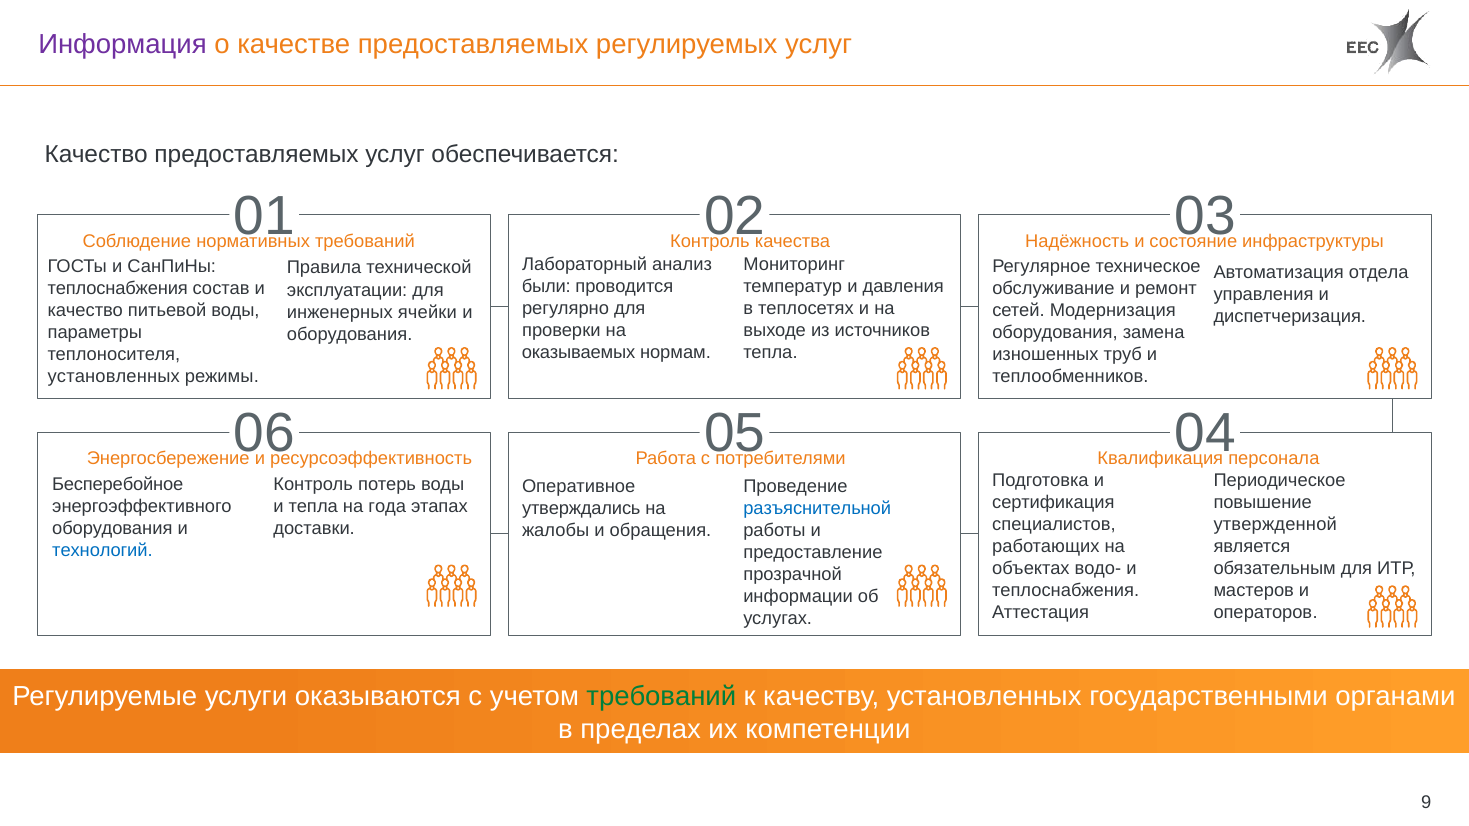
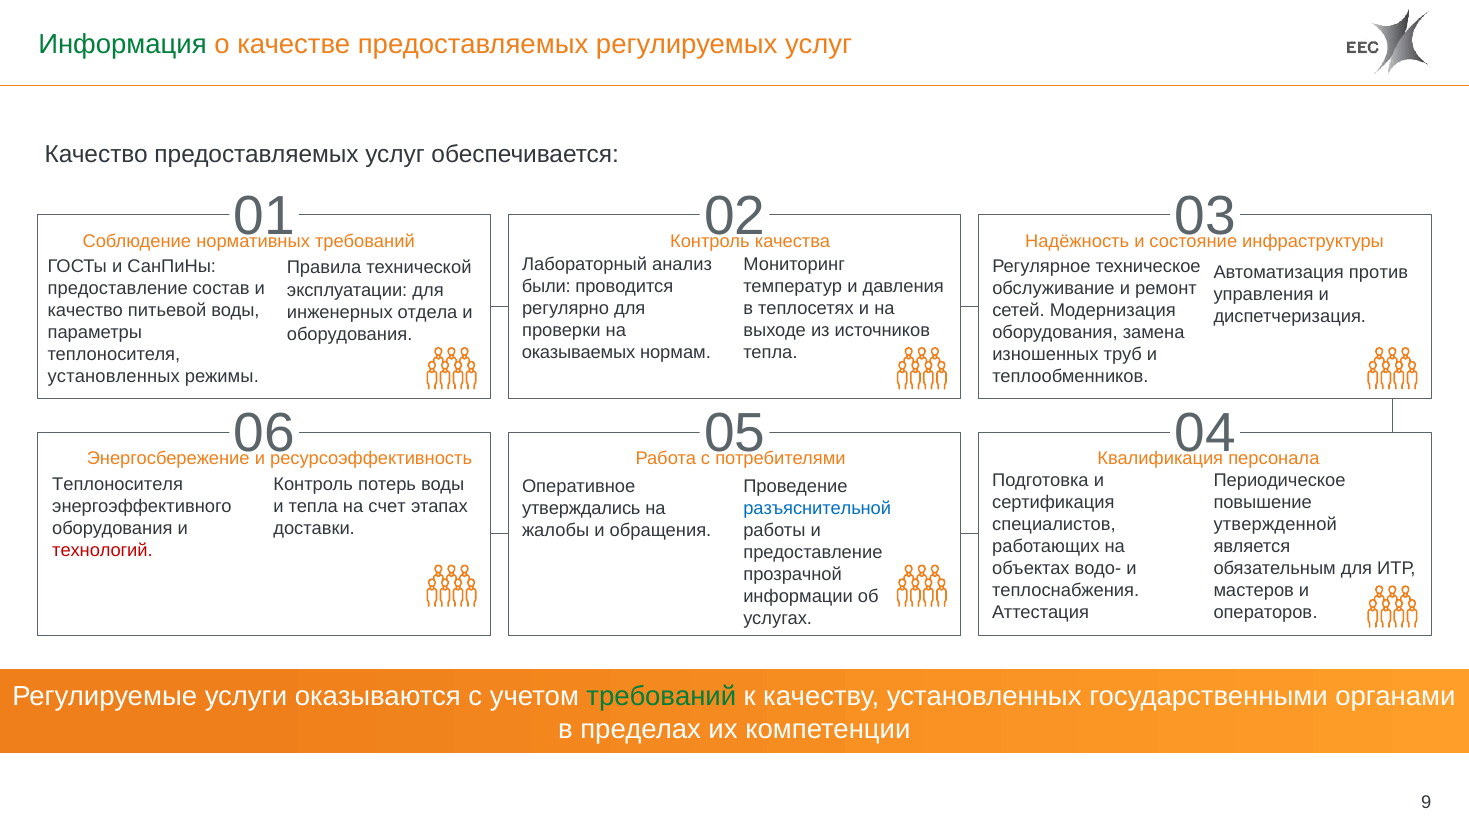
Информация colour: purple -> green (122, 44)
отдела: отдела -> против (1379, 272)
теплоснабжения: теплоснабжения -> предоставление (118, 289)
ячейки: ячейки -> отдела (428, 312)
Бесперебойное: Бесперебойное -> Теплоносителя (118, 484)
года: года -> счет (387, 506)
технологий colour: blue -> red (102, 551)
